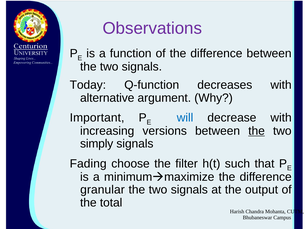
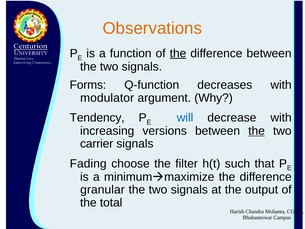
Observations colour: purple -> orange (152, 28)
the underline: none -> present (178, 53)
Today: Today -> Forms (88, 85)
alternative: alternative -> modulator (107, 98)
Important: Important -> Tendency (97, 118)
simply: simply -> carrier (97, 144)
